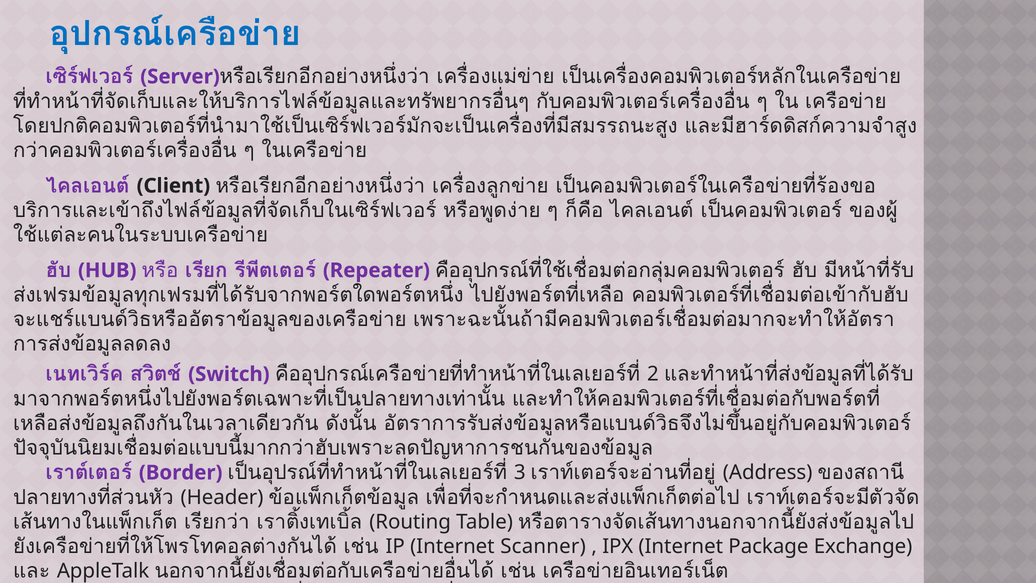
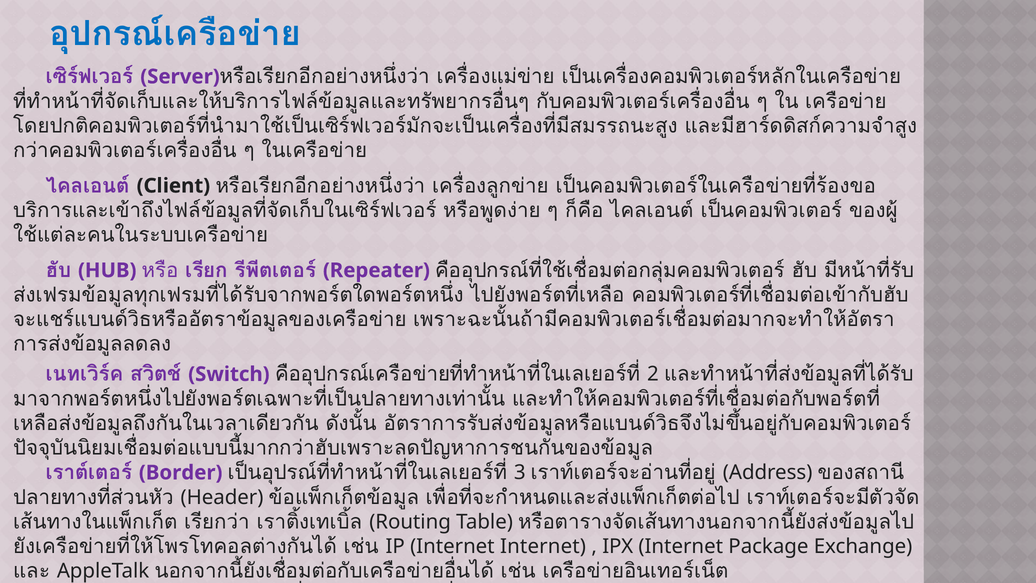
Internet Scanner: Scanner -> Internet (543, 546)
